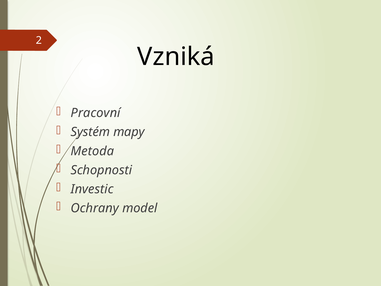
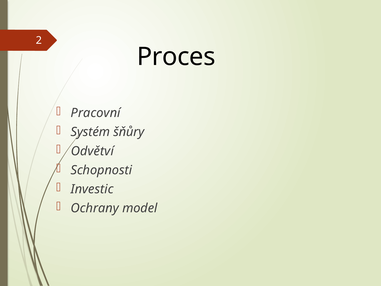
Vzniká: Vzniká -> Proces (176, 57)
mapy: mapy -> šňůry (129, 132)
Metoda: Metoda -> Odvětví (92, 151)
